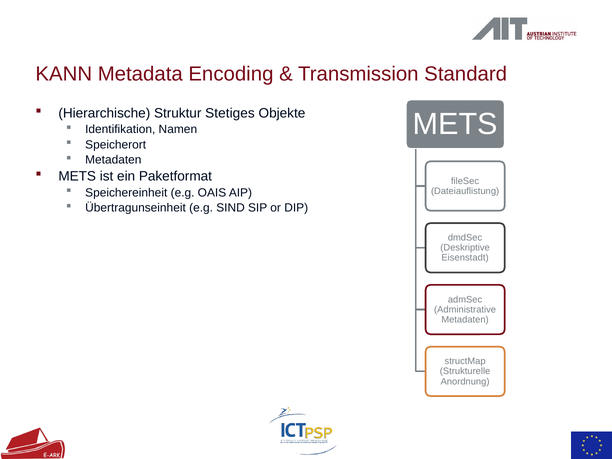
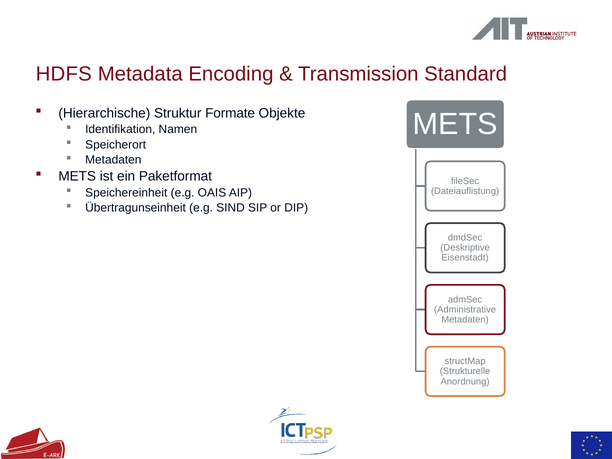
KANN: KANN -> HDFS (64, 74)
Stetiges: Stetiges -> Formate (230, 113)
